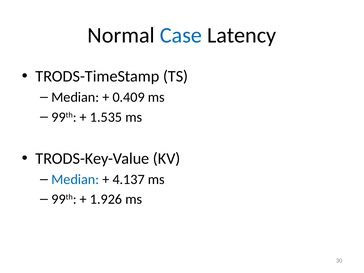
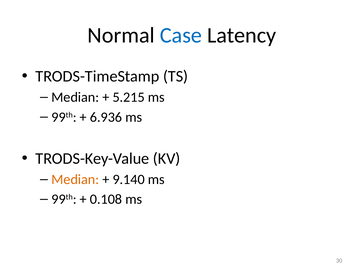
0.409: 0.409 -> 5.215 (129, 97)
1.535: 1.535 -> 6.936 (106, 117)
Median colour: blue -> orange (75, 179)
4.137: 4.137 -> 9.140 (129, 179)
1.926: 1.926 -> 0.108 (106, 199)
